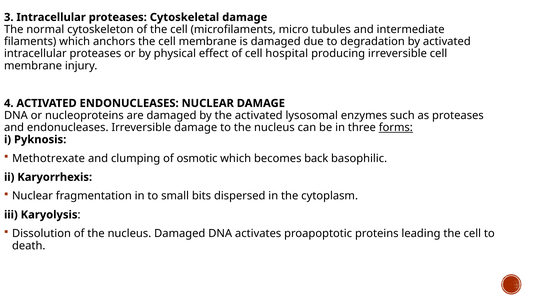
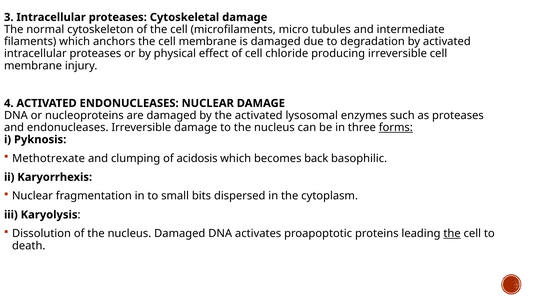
hospital: hospital -> chloride (287, 53)
osmotic: osmotic -> acidosis (197, 158)
the underline: none -> present (452, 233)
